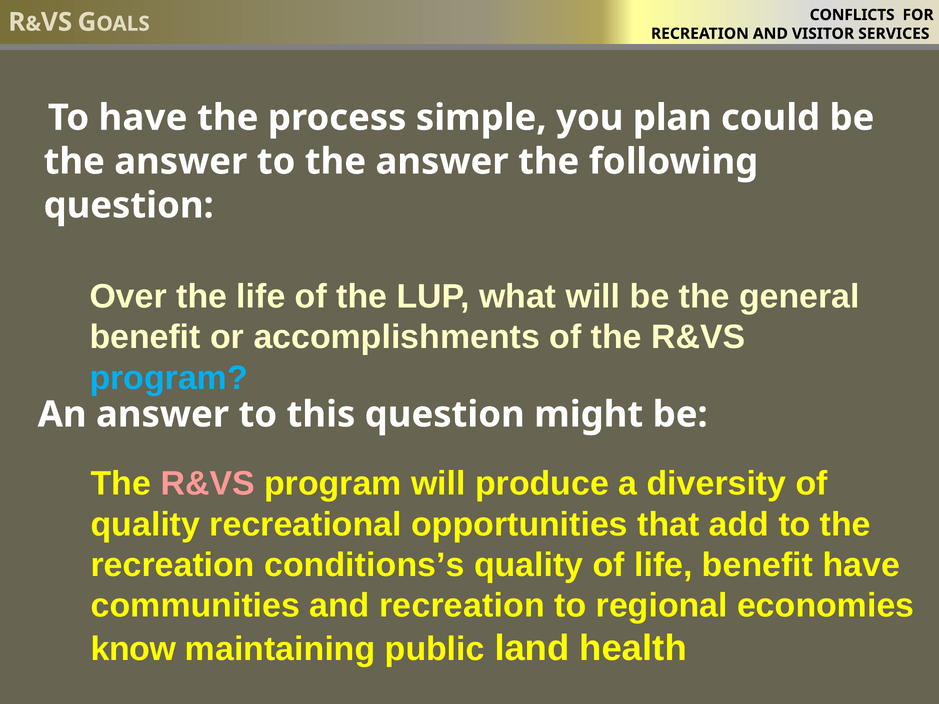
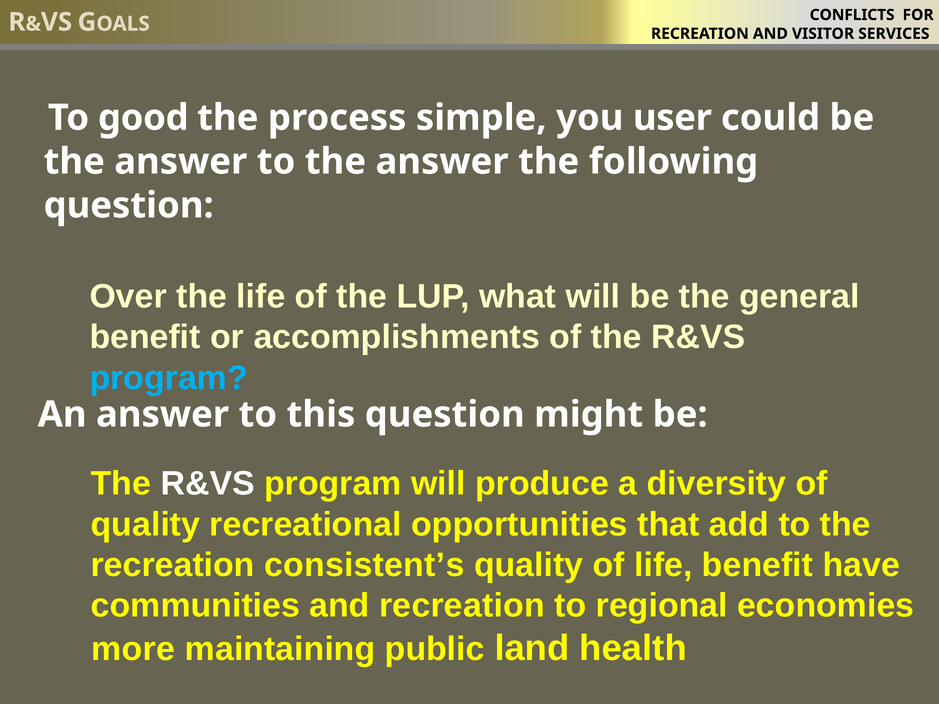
To have: have -> good (143, 118)
plan: plan -> user (672, 118)
R&VS colour: pink -> white (208, 484)
conditions’s: conditions’s -> consistent’s (364, 565)
know: know -> more (133, 649)
